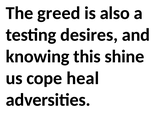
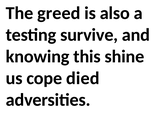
desires: desires -> survive (89, 35)
heal: heal -> died (83, 78)
